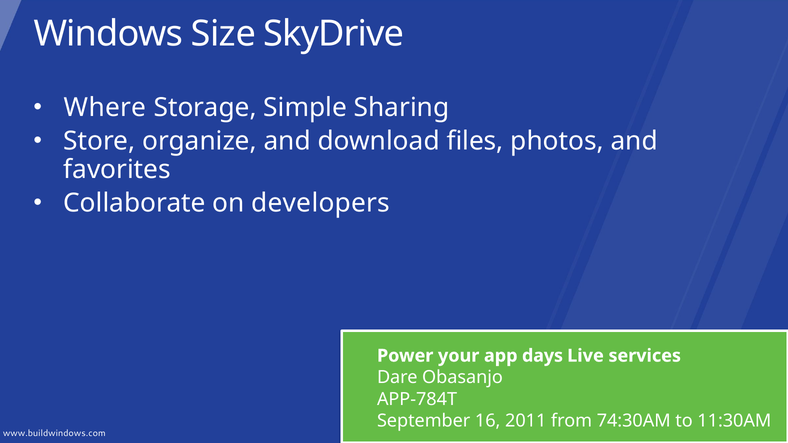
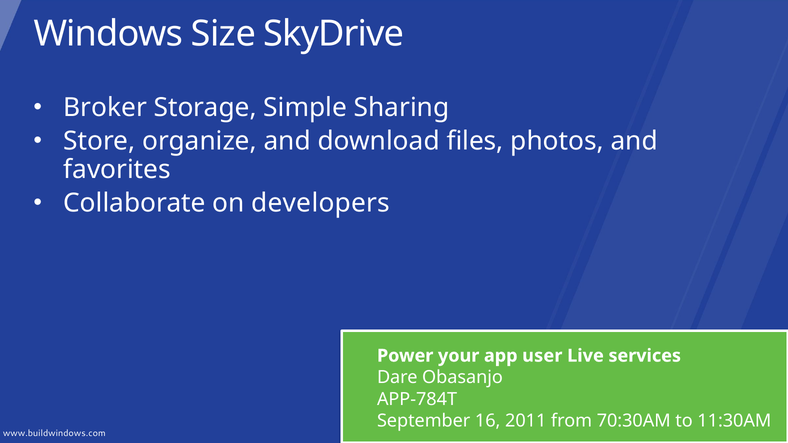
Where: Where -> Broker (105, 108)
days: days -> user (542, 356)
74:30AM: 74:30AM -> 70:30AM (634, 421)
